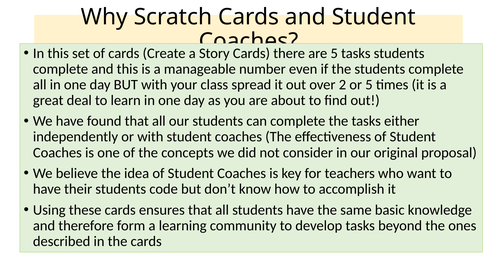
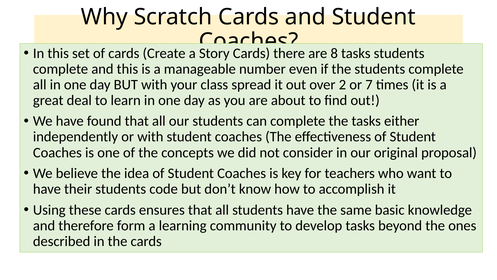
are 5: 5 -> 8 (334, 53)
or 5: 5 -> 7 (369, 84)
